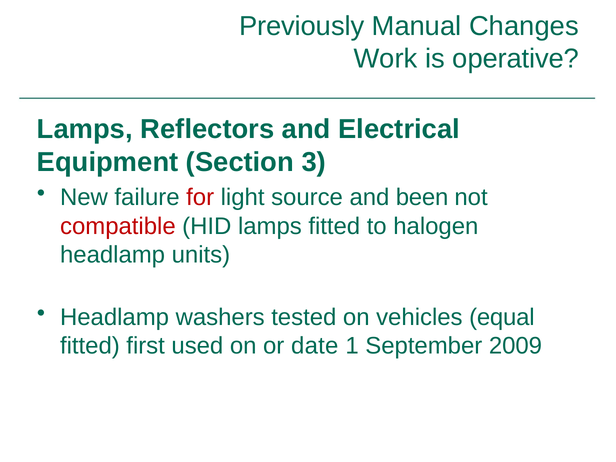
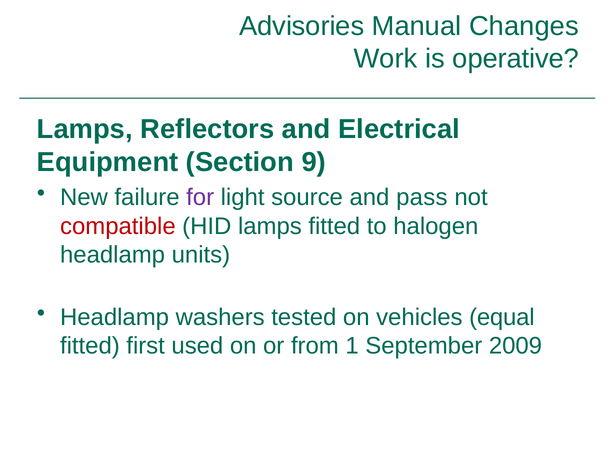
Previously: Previously -> Advisories (302, 26)
3: 3 -> 9 (314, 162)
for colour: red -> purple (200, 197)
been: been -> pass (422, 197)
date: date -> from (315, 346)
